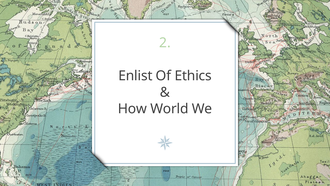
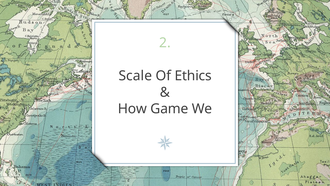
Enlist: Enlist -> Scale (135, 76)
World: World -> Game (169, 109)
